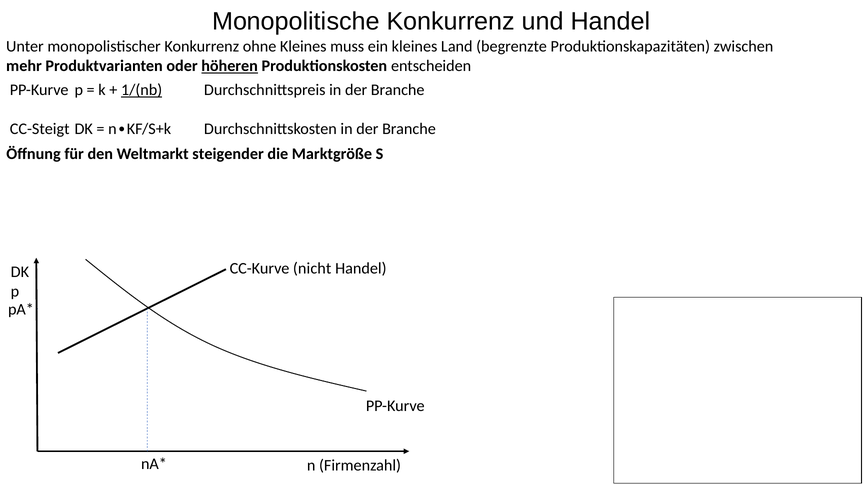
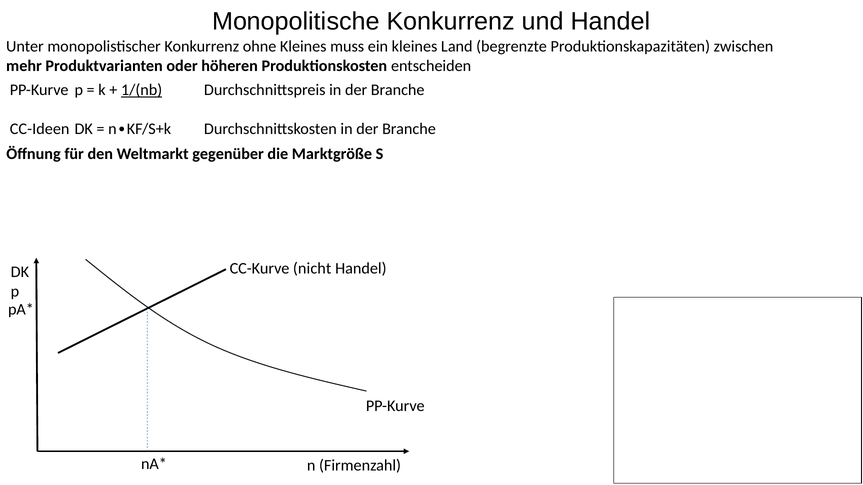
höheren underline: present -> none (230, 66)
CC-Steigt: CC-Steigt -> CC-Ideen (40, 129)
steigender: steigender -> gegenüber (228, 154)
